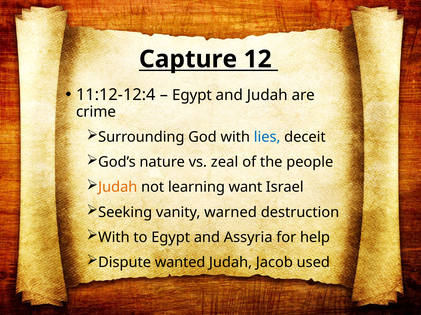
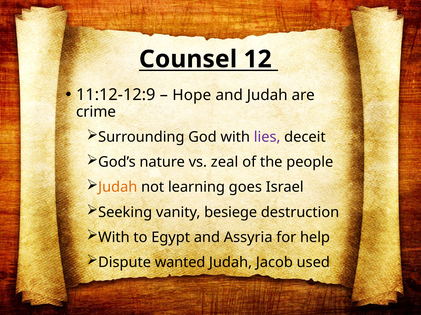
Capture: Capture -> Counsel (188, 59)
11:12-12:4: 11:12-12:4 -> 11:12-12:9 (116, 95)
Egypt: Egypt -> Hope (192, 95)
lies colour: blue -> purple (267, 137)
want: want -> goes (245, 188)
warned: warned -> besiege (231, 213)
